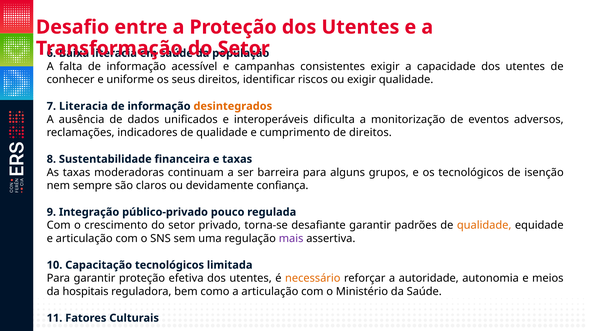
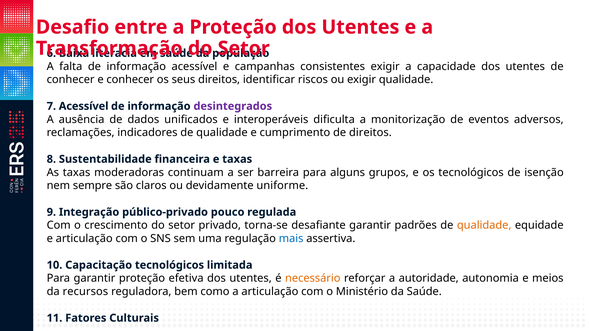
e uniforme: uniforme -> conhecer (130, 80)
7 Literacia: Literacia -> Acessível (84, 106)
desintegrados colour: orange -> purple (233, 106)
confiança: confiança -> uniforme (282, 186)
mais colour: purple -> blue (291, 239)
hospitais: hospitais -> recursos (85, 292)
